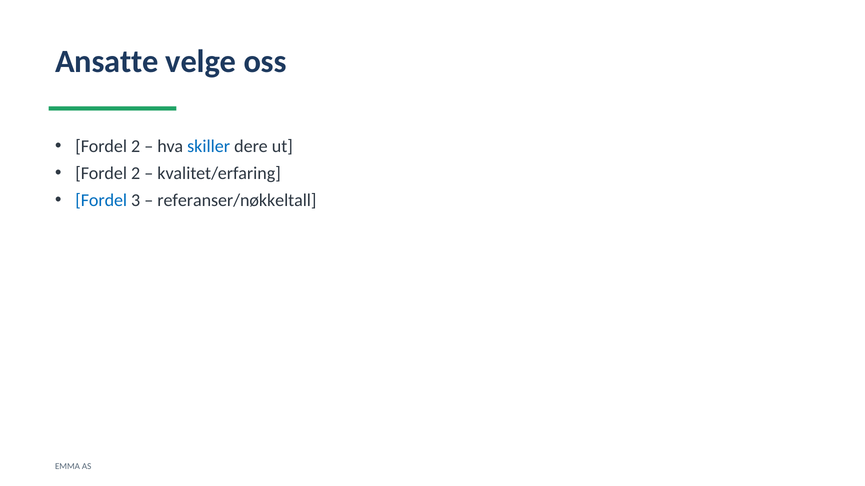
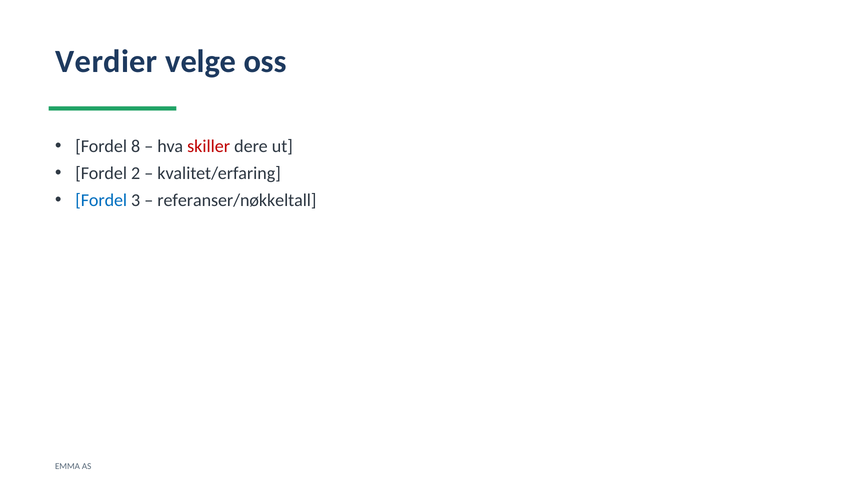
Ansatte: Ansatte -> Verdier (106, 62)
2: 2 -> 8 (136, 147)
skiller colour: blue -> red (209, 147)
